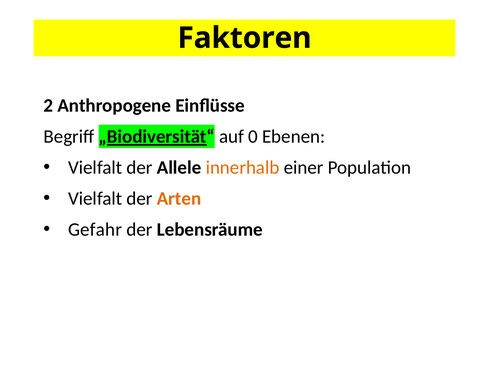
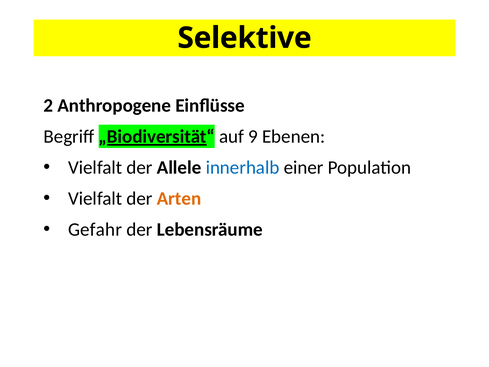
Faktoren: Faktoren -> Selektive (245, 38)
0: 0 -> 9 (253, 137)
innerhalb colour: orange -> blue (243, 167)
